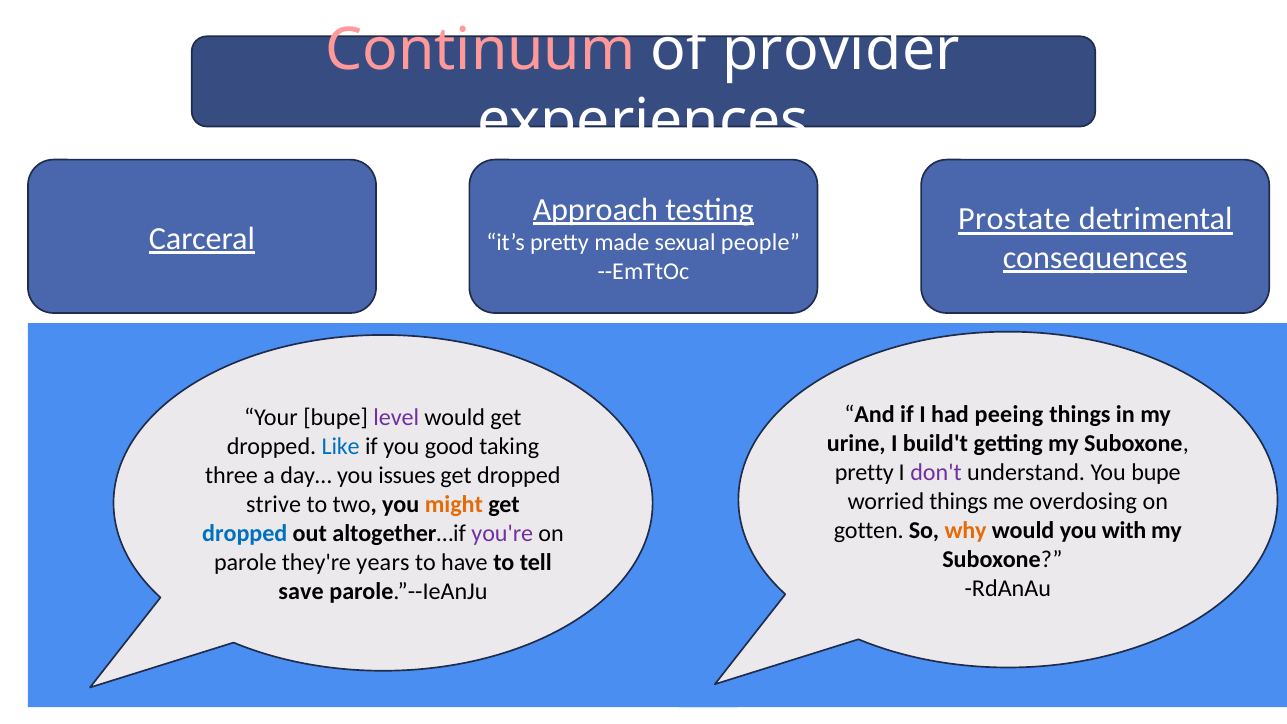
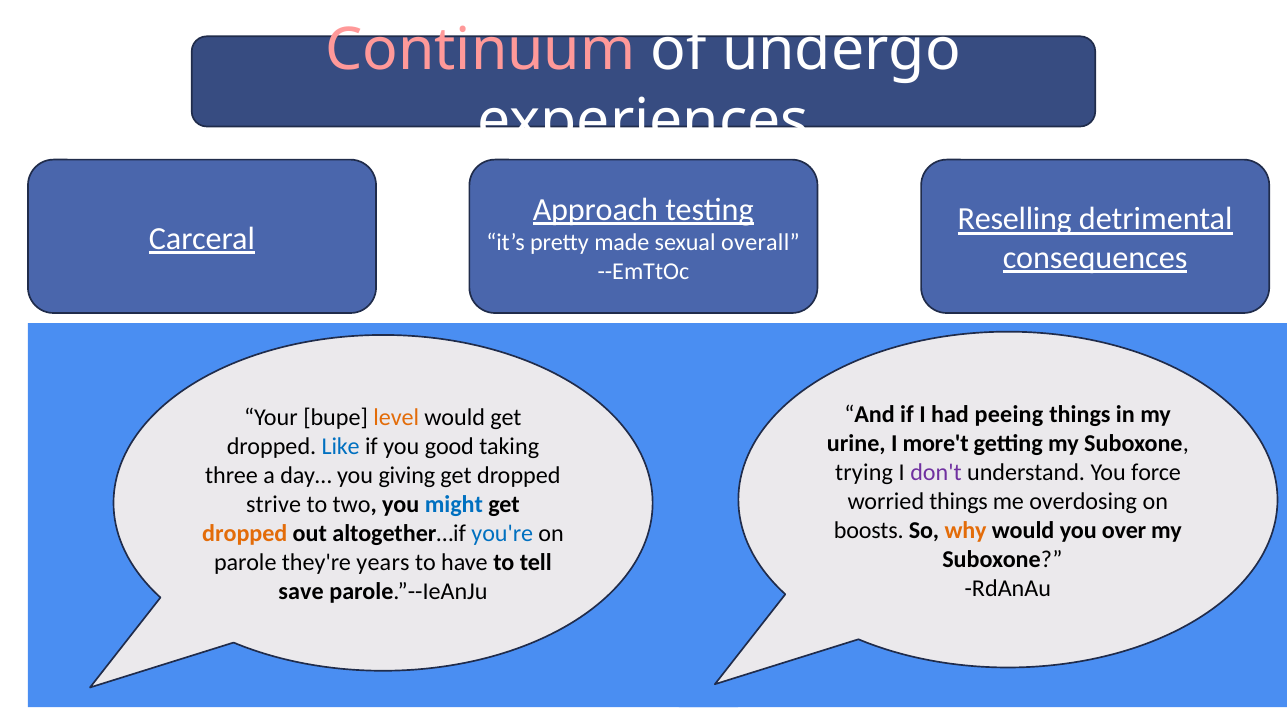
provider: provider -> undergo (841, 50)
Prostate: Prostate -> Reselling (1015, 219)
people: people -> overall (760, 243)
level colour: purple -> orange (396, 418)
build't: build't -> more't (936, 443)
pretty: pretty -> trying (864, 472)
You bupe: bupe -> force (1156, 472)
issues: issues -> giving (407, 475)
might colour: orange -> blue (454, 504)
gotten: gotten -> boosts (869, 530)
with: with -> over (1124, 530)
dropped colour: blue -> orange (245, 533)
you're colour: purple -> blue (502, 533)
